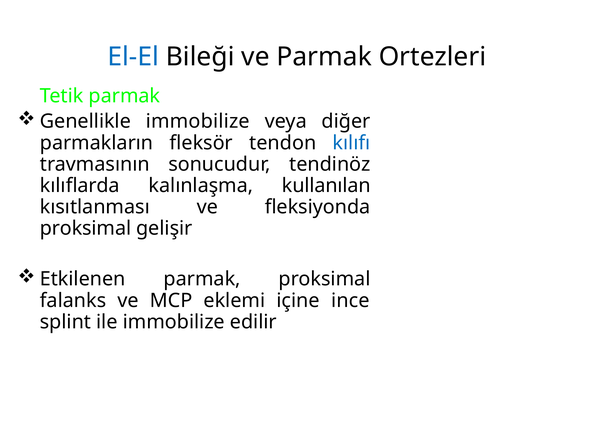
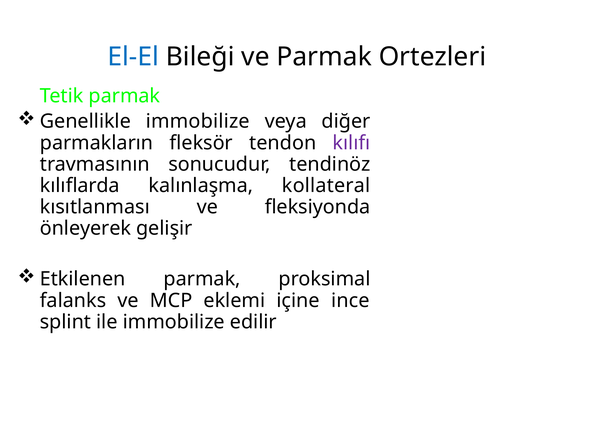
kılıfı colour: blue -> purple (352, 143)
kullanılan: kullanılan -> kollateral (326, 185)
proksimal: proksimal -> önleyerek (85, 228)
